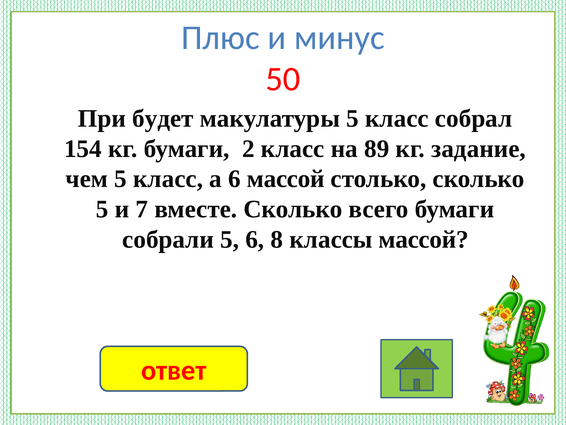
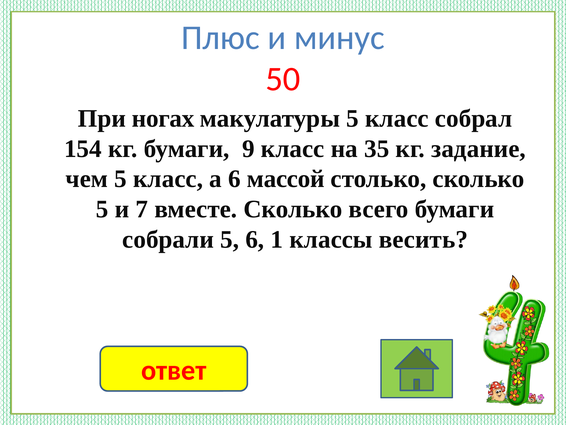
будет: будет -> ногах (163, 118)
2: 2 -> 9 (248, 149)
89: 89 -> 35 (377, 149)
8: 8 -> 1 (277, 239)
классы массой: массой -> весить (423, 239)
